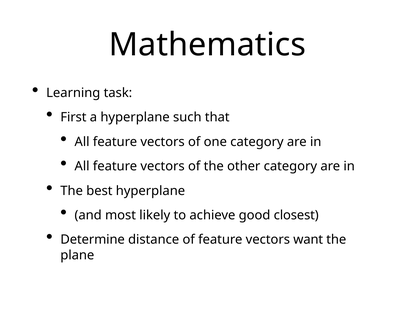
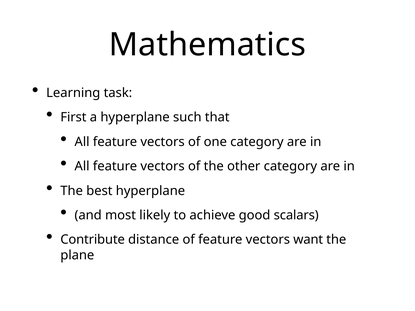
closest: closest -> scalars (296, 215)
Determine: Determine -> Contribute (93, 240)
